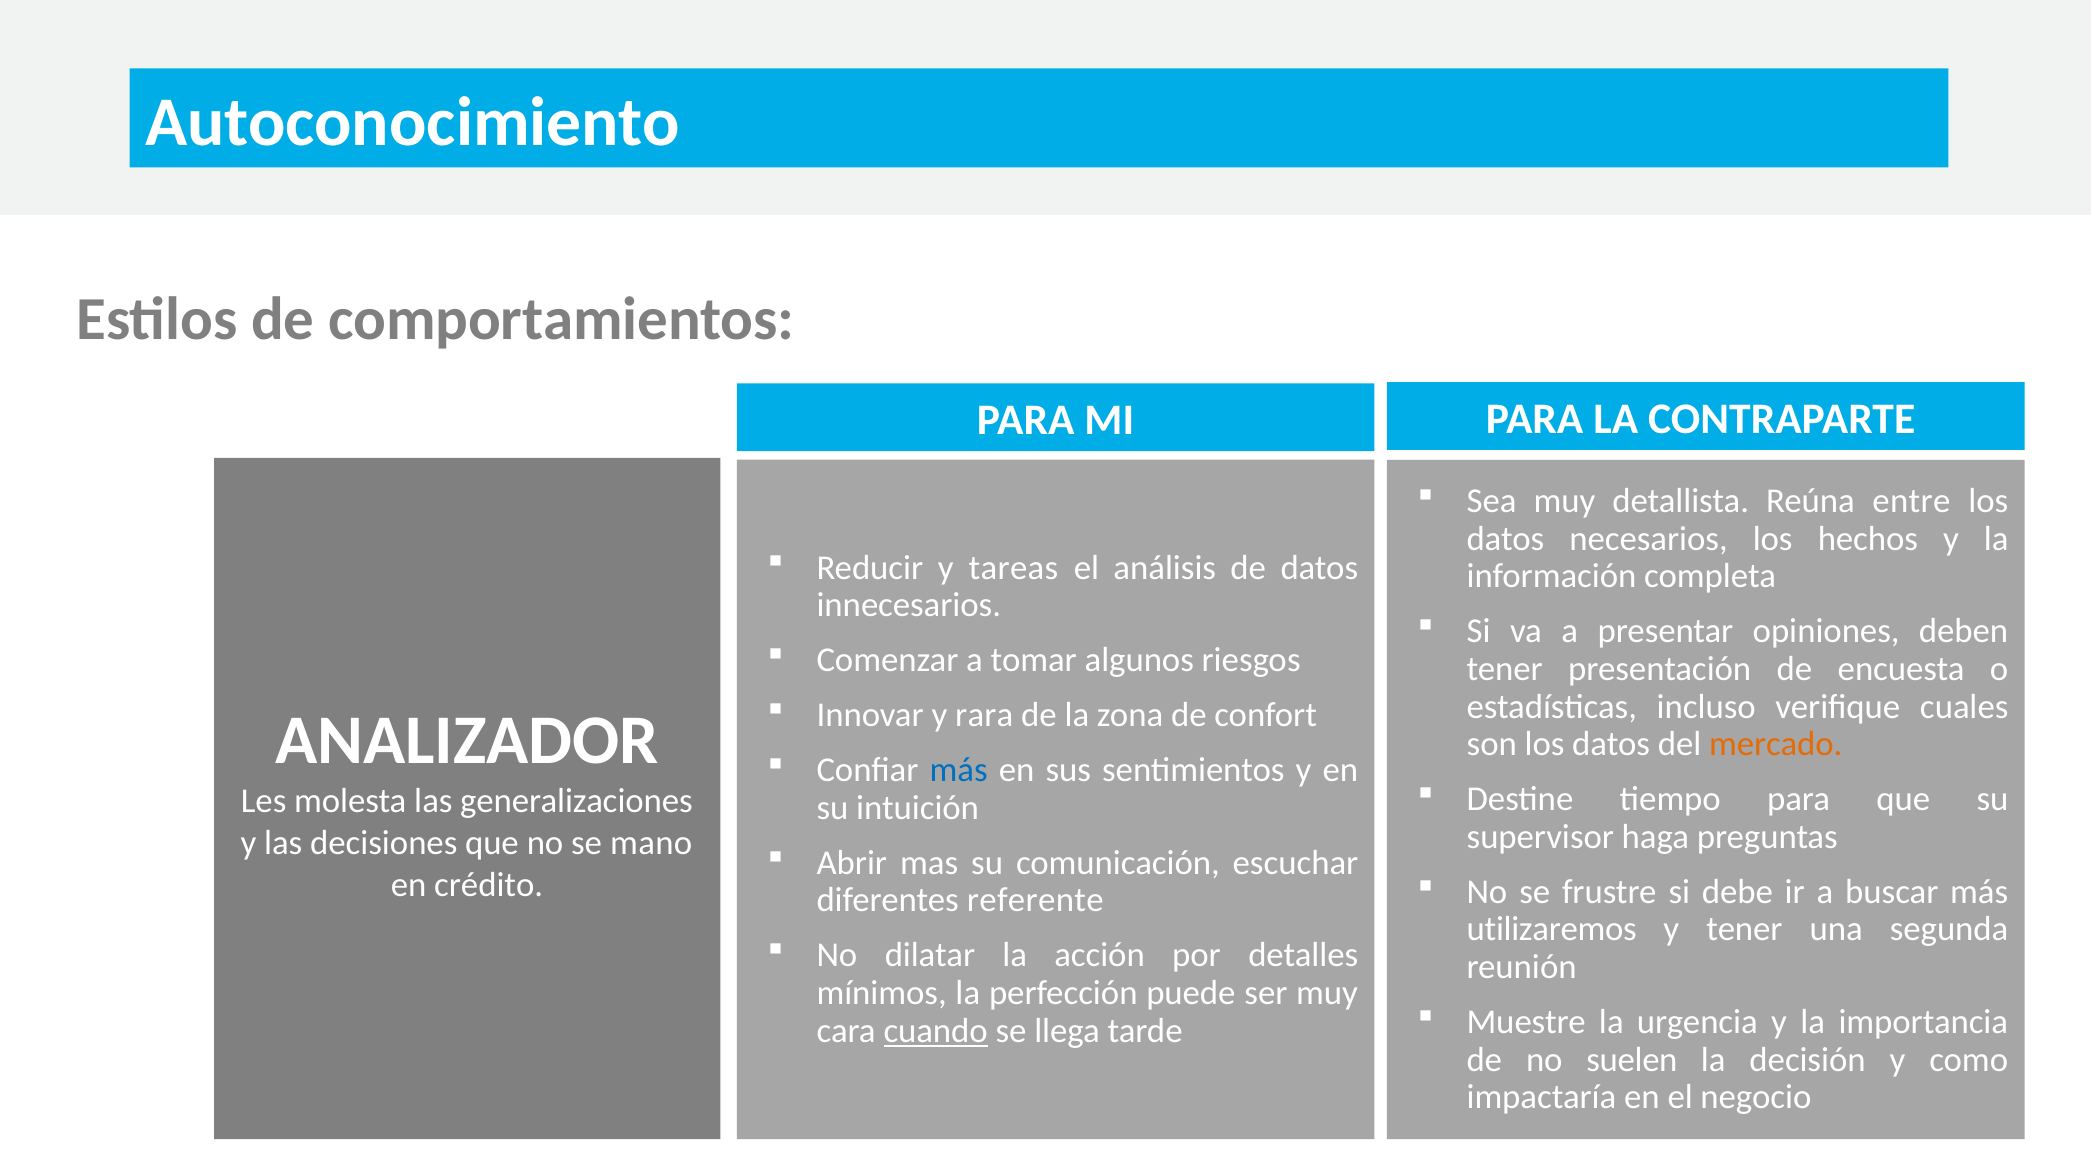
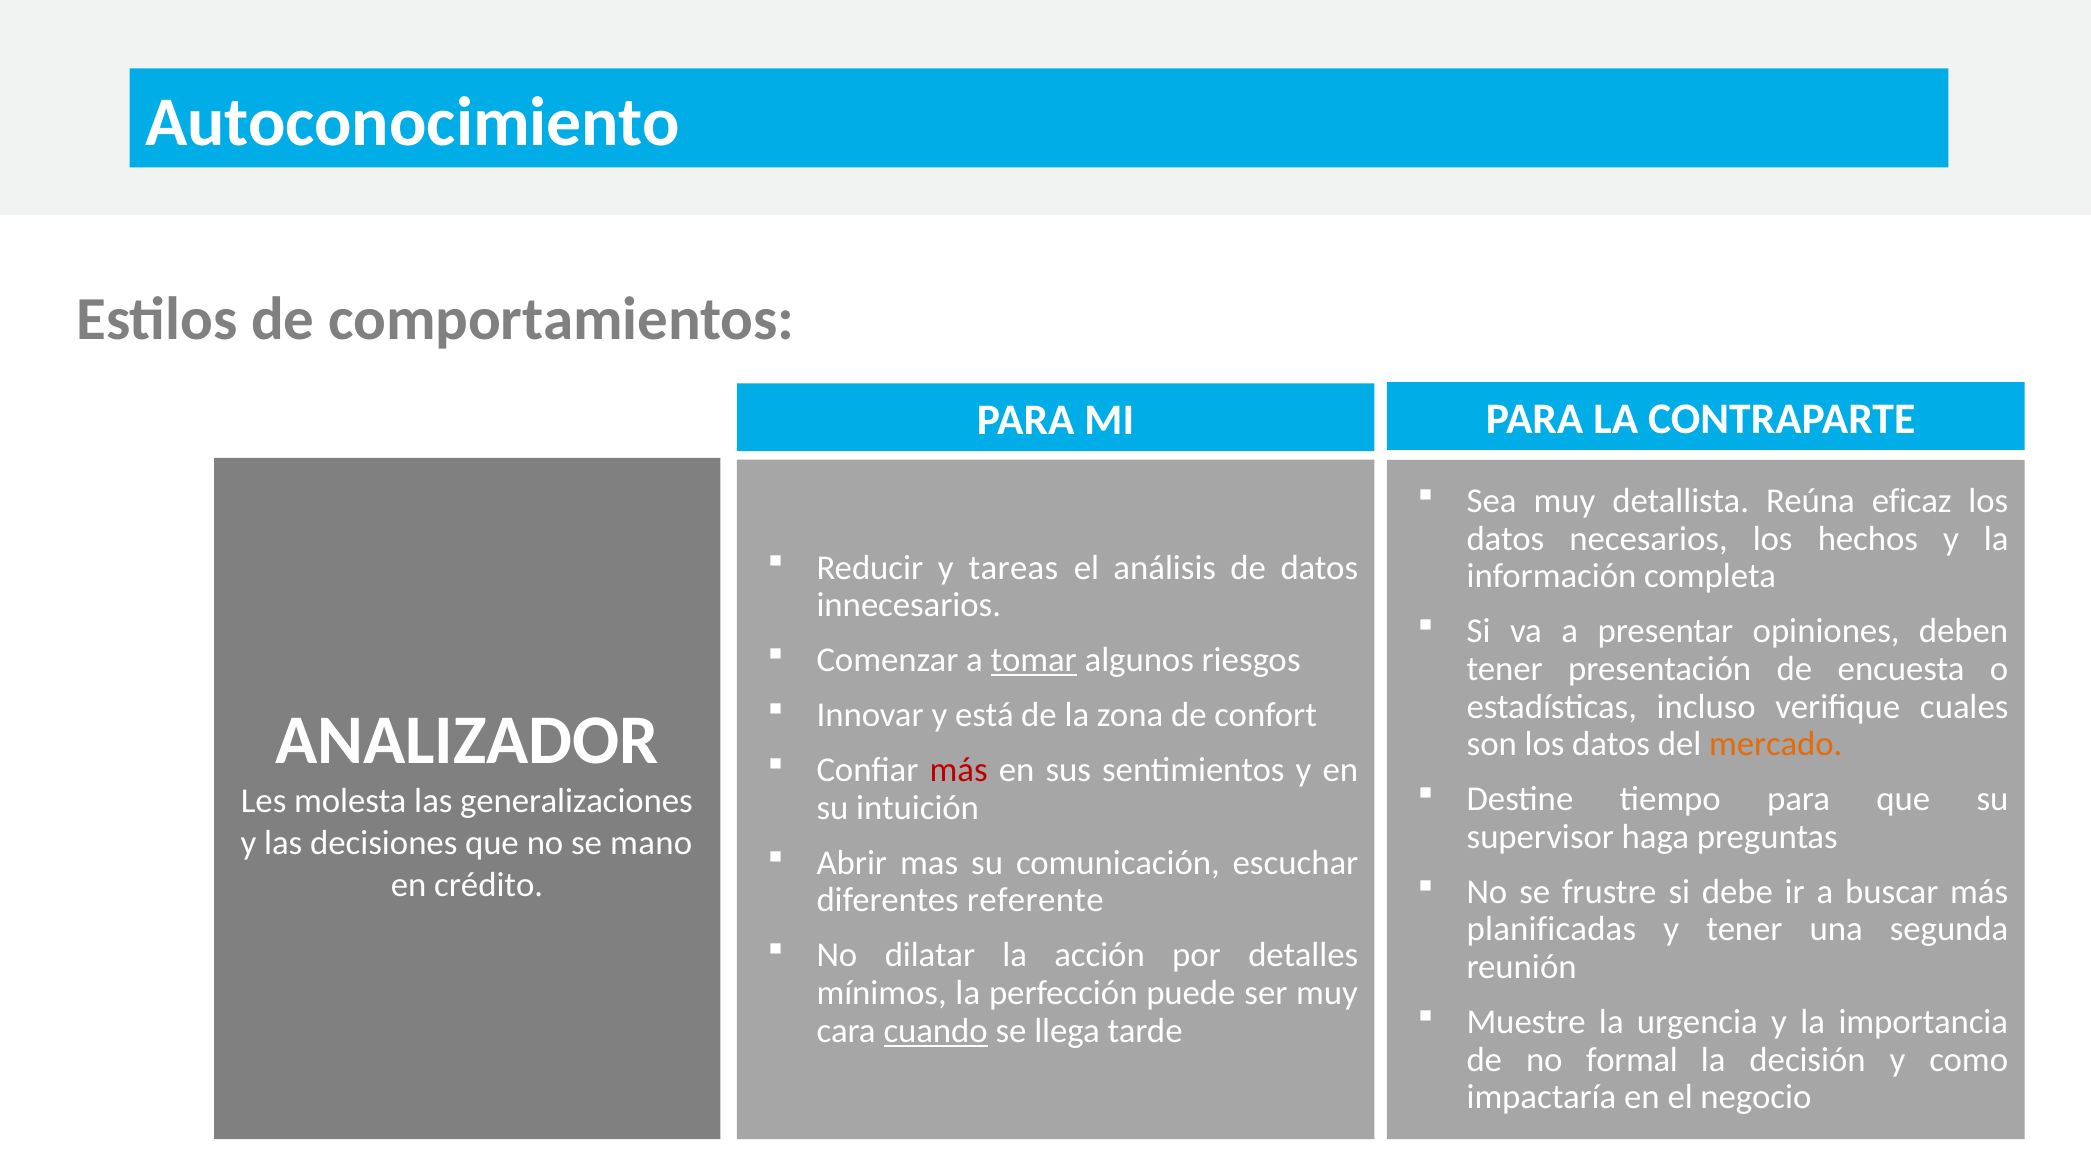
entre: entre -> eficaz (1912, 501)
tomar underline: none -> present (1034, 660)
rara: rara -> está (984, 715)
más colour: blue -> red (959, 770)
utilizaremos: utilizaremos -> planificadas (1551, 930)
suelen: suelen -> formal (1632, 1060)
